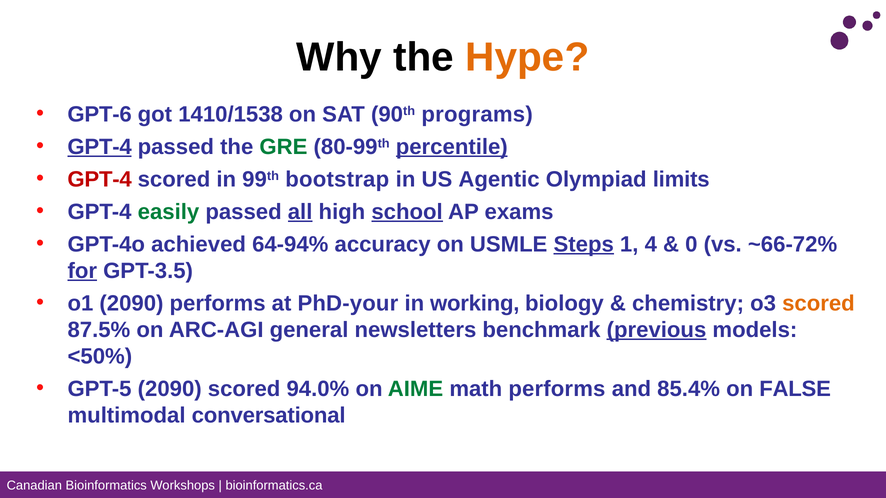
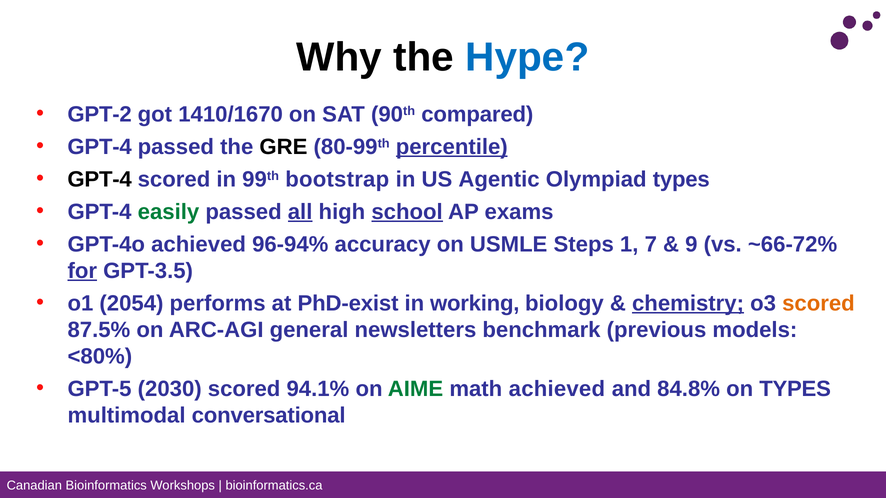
Hype colour: orange -> blue (527, 58)
GPT-6: GPT-6 -> GPT-2 (100, 114)
1410/1538: 1410/1538 -> 1410/1670 (231, 114)
programs: programs -> compared (477, 114)
GPT-4 underline: present -> none (100, 147)
GRE colour: green -> black (283, 147)
GPT-4 colour: red -> black (100, 179)
Olympiad limits: limits -> types (681, 179)
64-94%: 64-94% -> 96-94% (290, 244)
Steps underline: present -> none (584, 244)
4: 4 -> 7 (651, 244)
0: 0 -> 9 (691, 244)
o1 2090: 2090 -> 2054 (131, 304)
PhD-your: PhD-your -> PhD-exist (348, 304)
chemistry underline: none -> present (688, 304)
previous underline: present -> none (657, 330)
<50%: <50% -> <80% (100, 357)
GPT-5 2090: 2090 -> 2030 (170, 389)
94.0%: 94.0% -> 94.1% (318, 389)
math performs: performs -> achieved (557, 389)
85.4%: 85.4% -> 84.8% (689, 389)
on FALSE: FALSE -> TYPES (795, 389)
